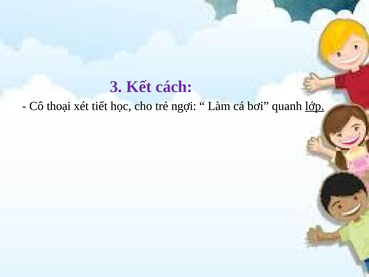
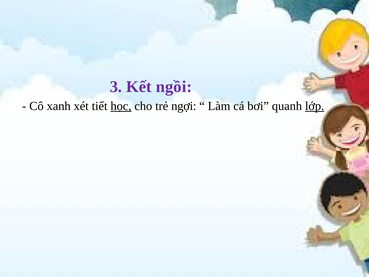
cách: cách -> ngồi (174, 87)
thoại: thoại -> xanh (59, 106)
học underline: none -> present (121, 106)
